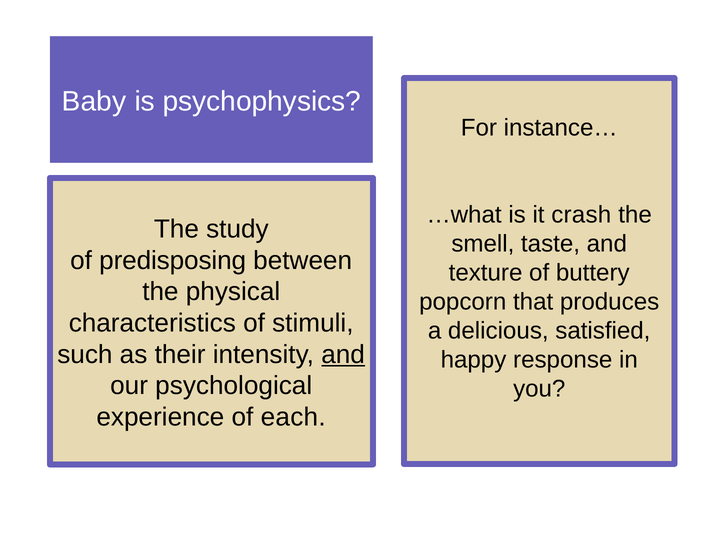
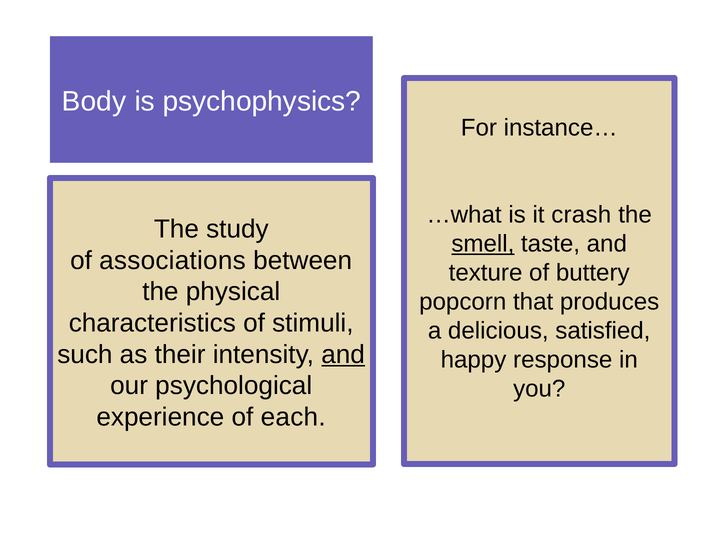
Baby: Baby -> Body (94, 102)
smell underline: none -> present (483, 244)
predisposing: predisposing -> associations (172, 260)
